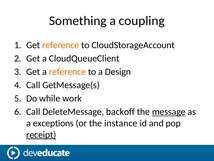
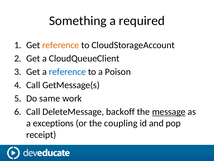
coupling: coupling -> required (142, 21)
reference colour: orange -> blue (67, 72)
Design: Design -> Poison (118, 72)
while: while -> same (50, 98)
instance: instance -> coupling (121, 123)
receipt underline: present -> none (41, 134)
